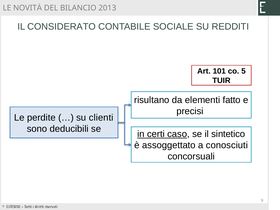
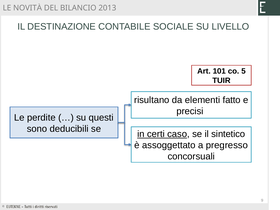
CONSIDERATO: CONSIDERATO -> DESTINAZIONE (62, 27)
REDDITI: REDDITI -> LIVELLO (230, 27)
clienti: clienti -> questi (101, 118)
conosciuti: conosciuti -> pregresso (227, 145)
